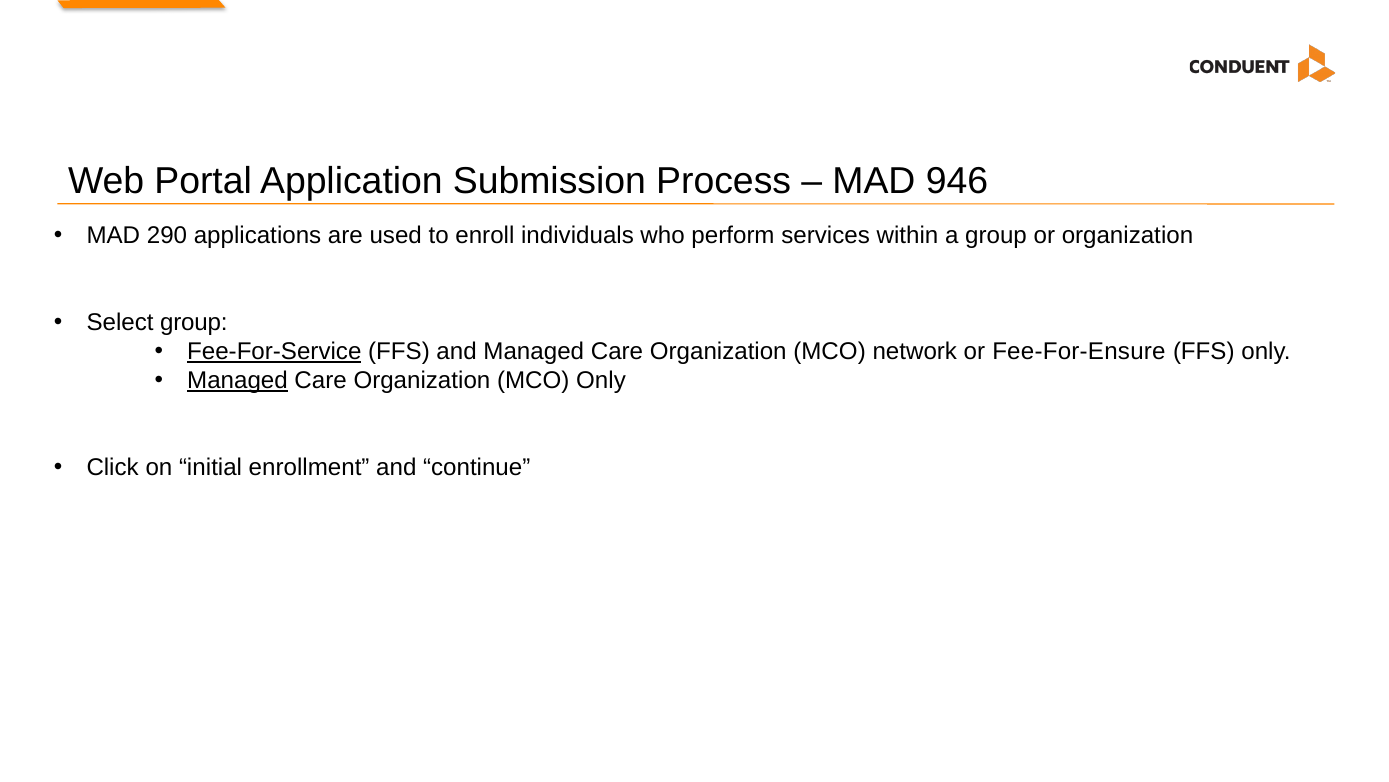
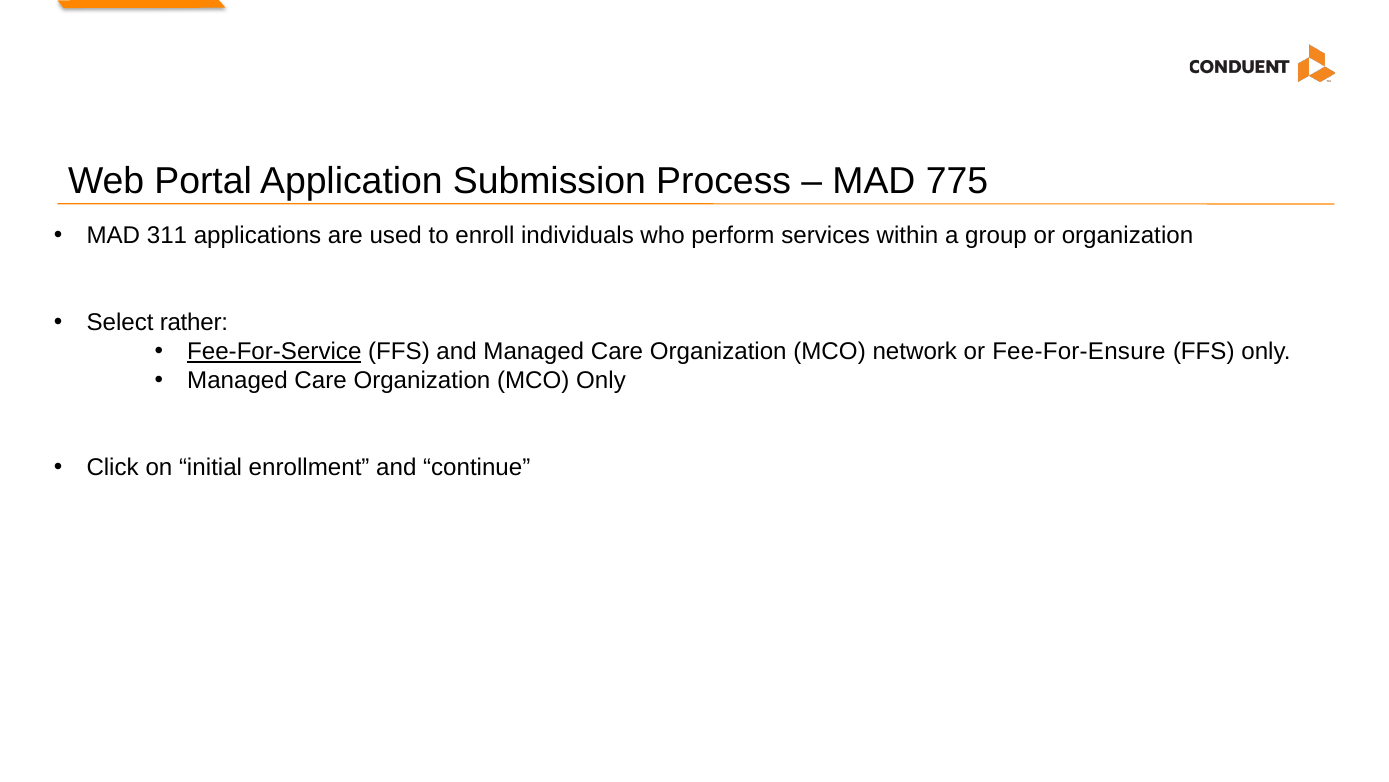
946: 946 -> 775 (957, 181)
290: 290 -> 311 (167, 236)
Select group: group -> rather (194, 323)
Managed underline: present -> none (237, 380)
